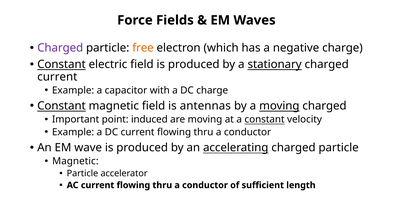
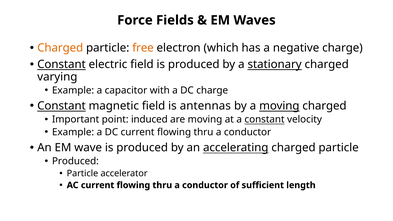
Charged colour: purple -> orange (60, 48)
current: current -> varying (57, 77)
Magnetic: Magnetic -> Produced (75, 161)
